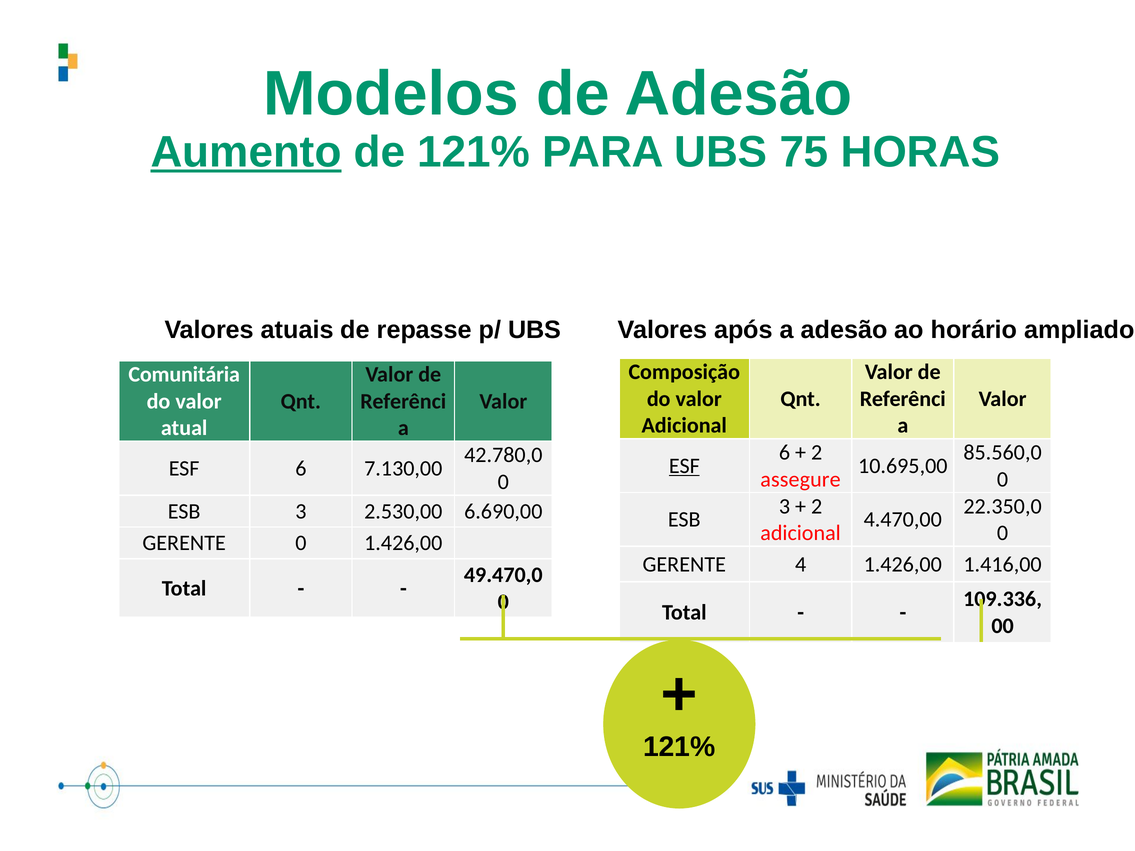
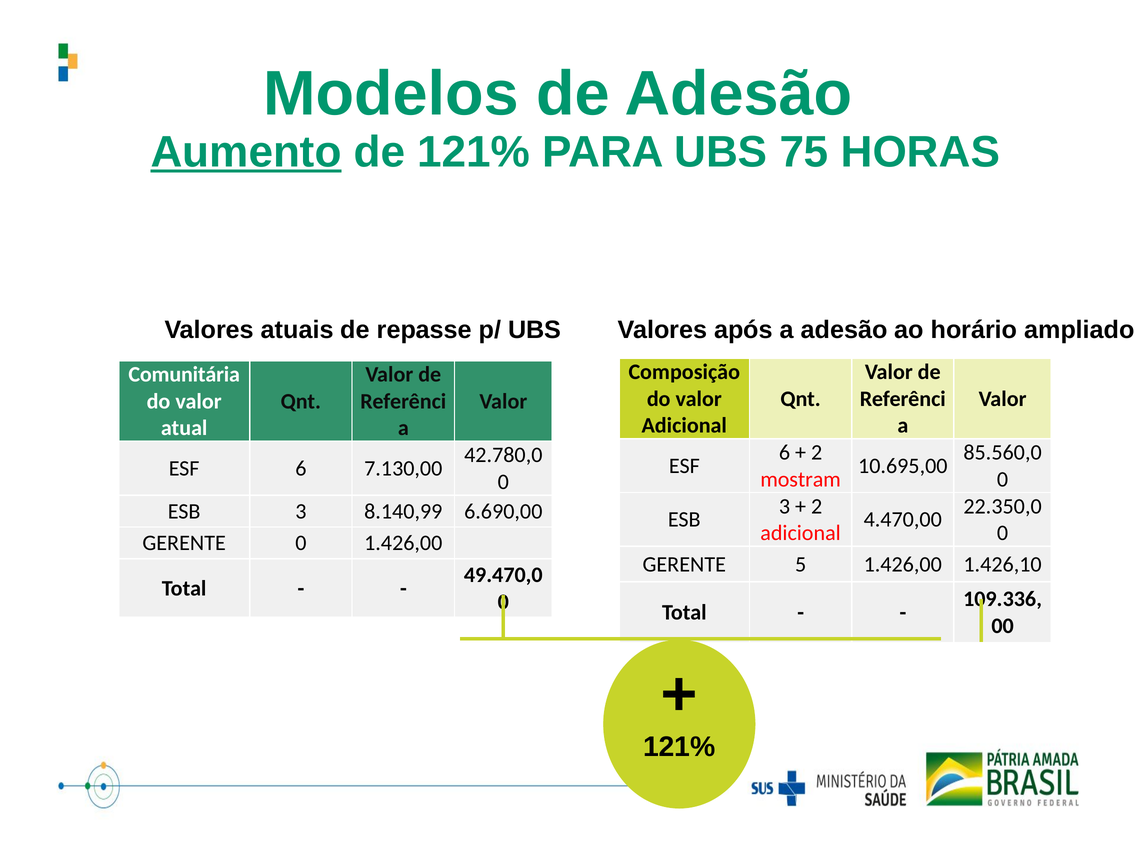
ESF underline: present -> none (684, 466)
assegure: assegure -> mostram (801, 479)
2.530,00: 2.530,00 -> 8.140,99 (403, 511)
4: 4 -> 5 (801, 565)
1.416,00: 1.416,00 -> 1.426,10 (1003, 565)
